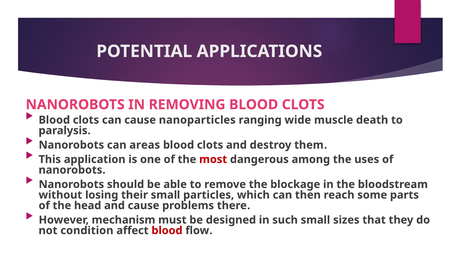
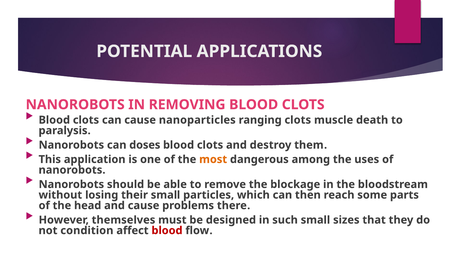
ranging wide: wide -> clots (298, 120)
areas: areas -> doses (145, 145)
most colour: red -> orange (213, 160)
mechanism: mechanism -> themselves (123, 220)
